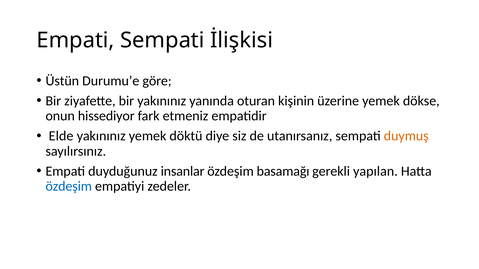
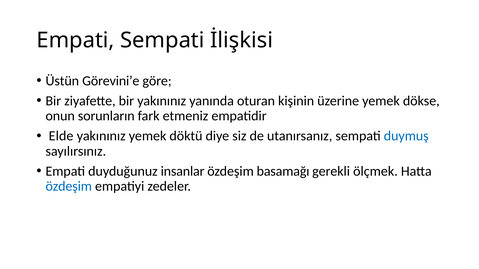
Durumu’e: Durumu’e -> Görevini’e (111, 81)
hissediyor: hissediyor -> sorunların (106, 116)
duymuş colour: orange -> blue (406, 136)
yapılan: yapılan -> ölçmek (375, 171)
